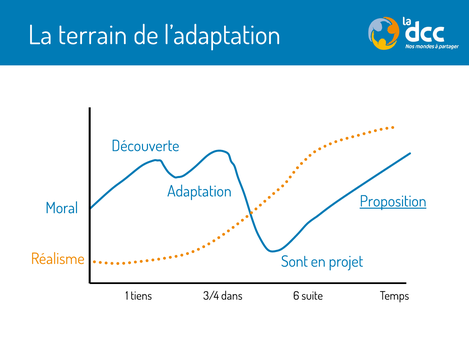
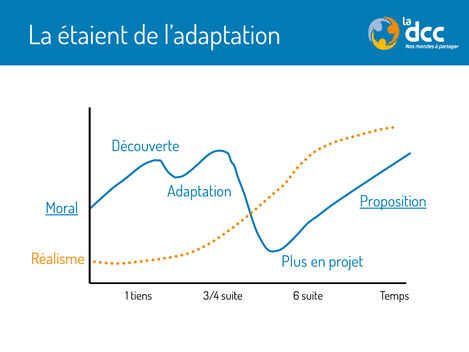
terrain: terrain -> étaient (93, 35)
Moral underline: none -> present (62, 208)
Sont: Sont -> Plus (294, 261)
3/4 dans: dans -> suite (232, 296)
